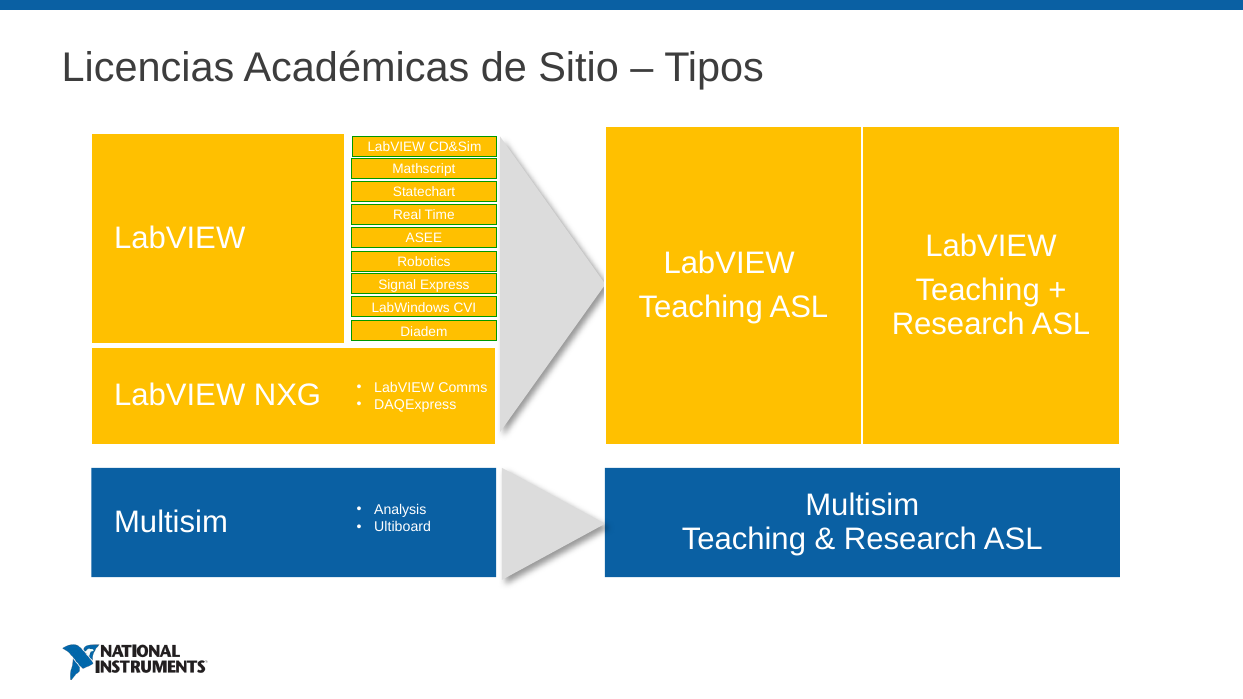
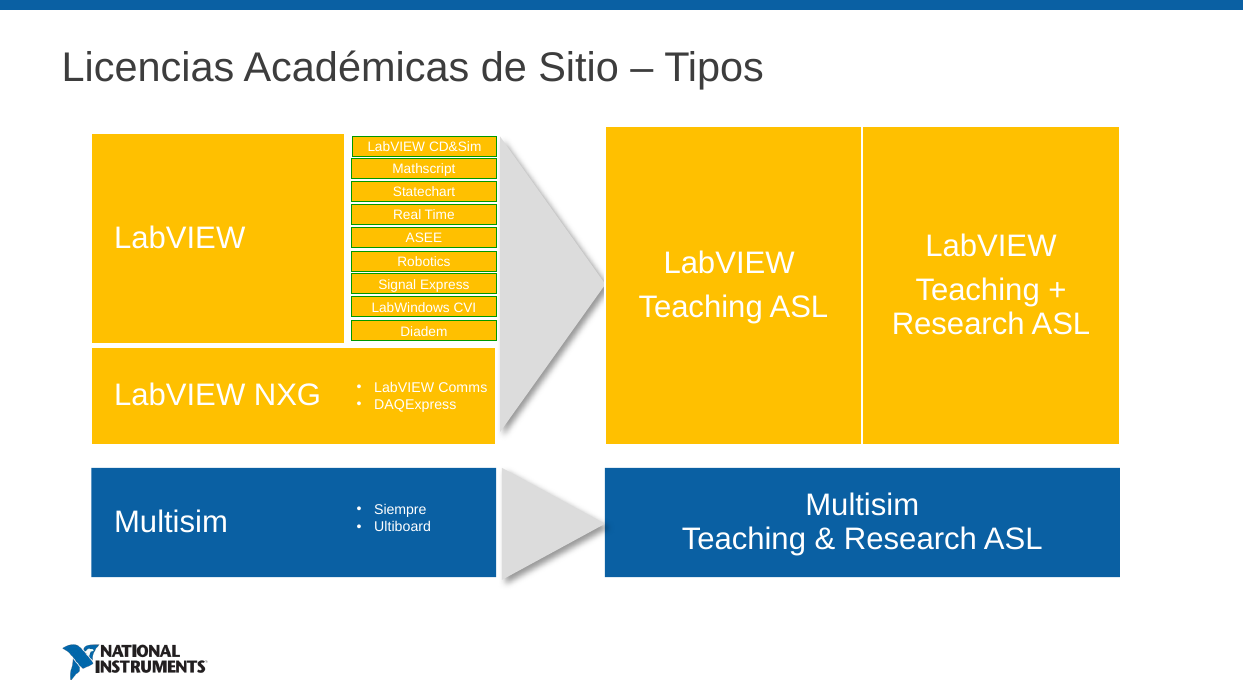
Analysis: Analysis -> Siempre (400, 510)
